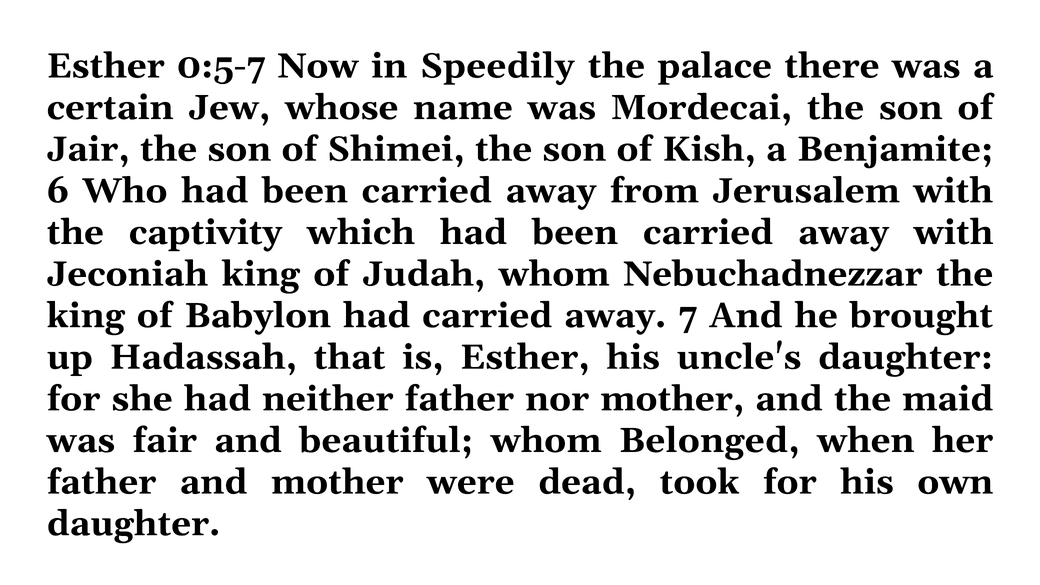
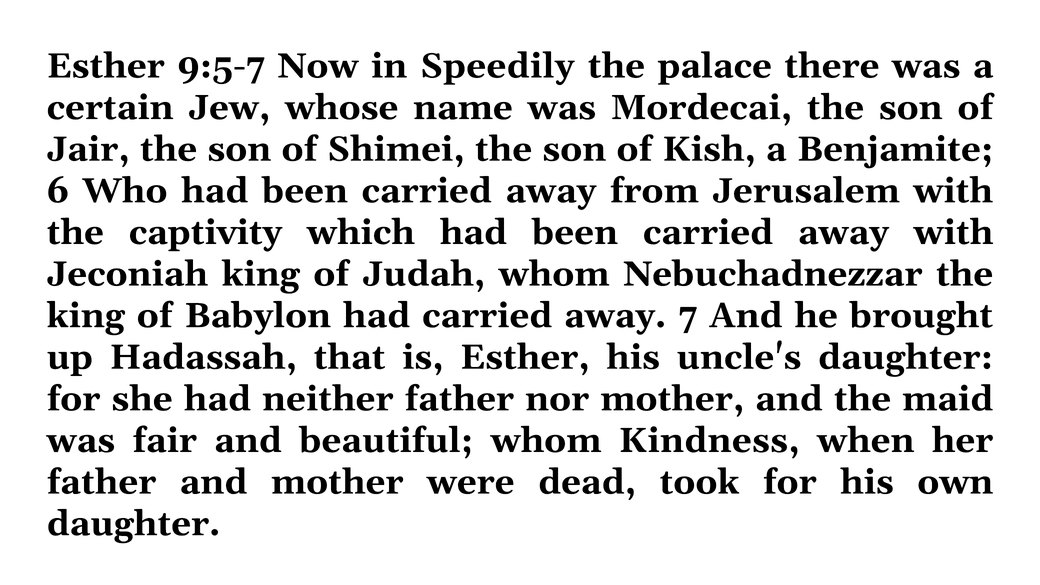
0:5-7: 0:5-7 -> 9:5-7 (221, 66)
Belonged: Belonged -> Kindness (709, 441)
